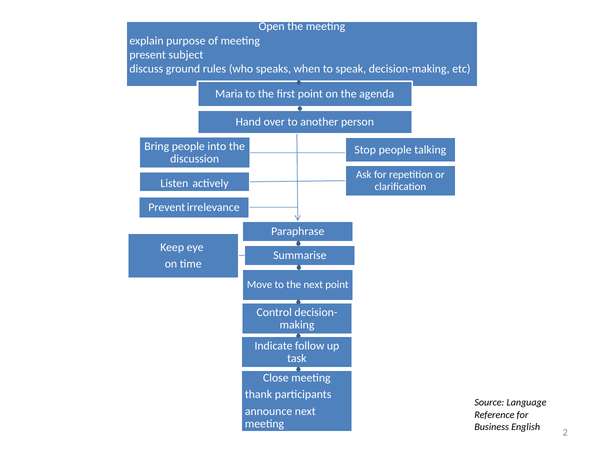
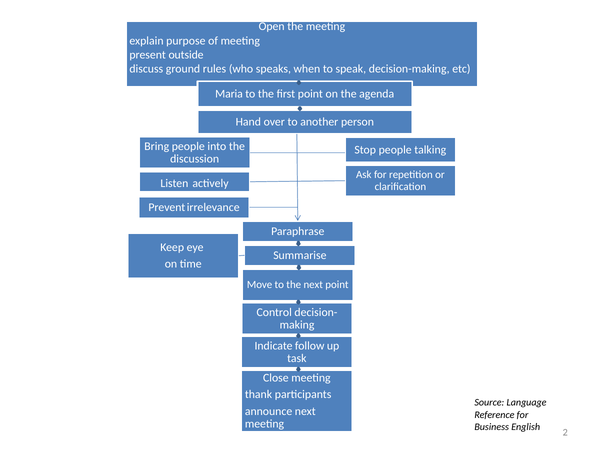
subject: subject -> outside (186, 55)
